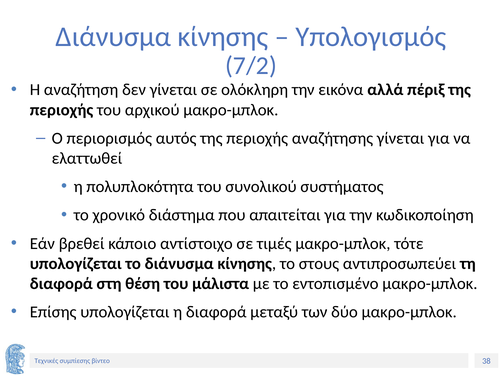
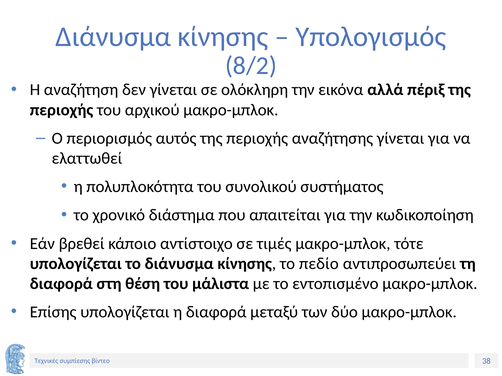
7/2: 7/2 -> 8/2 (251, 66)
στους: στους -> πεδίο (319, 264)
